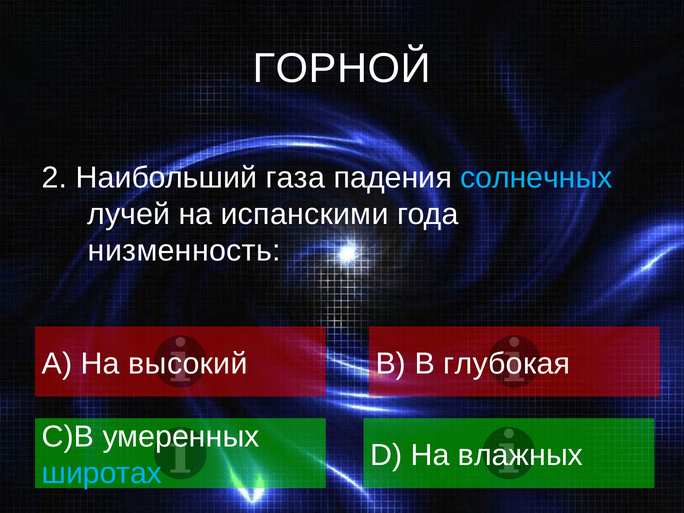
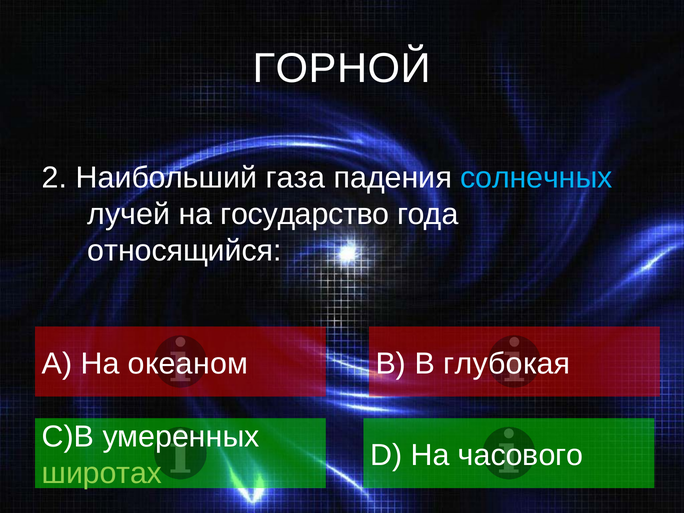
испанскими: испанскими -> государство (305, 214)
низменность: низменность -> относящийся (185, 251)
высокий: высокий -> океаном (188, 364)
влажных: влажных -> часового (521, 455)
широтах colour: light blue -> light green (102, 473)
